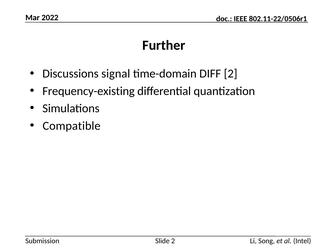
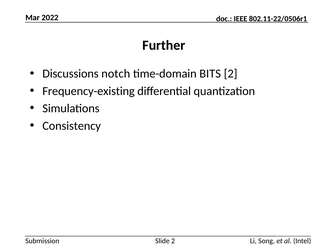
signal: signal -> notch (116, 74)
DIFF: DIFF -> BITS (210, 74)
Compatible: Compatible -> Consistency (72, 126)
